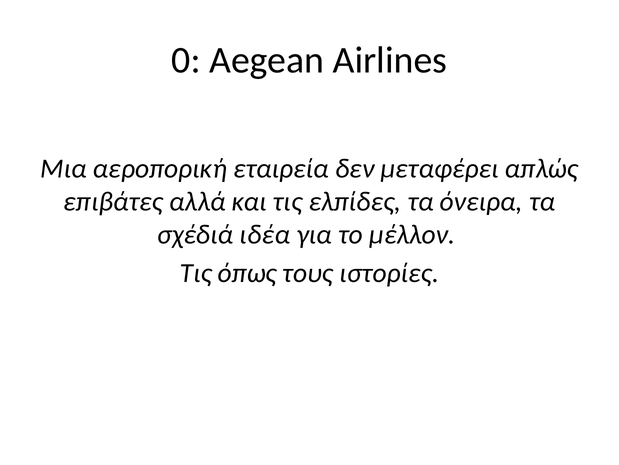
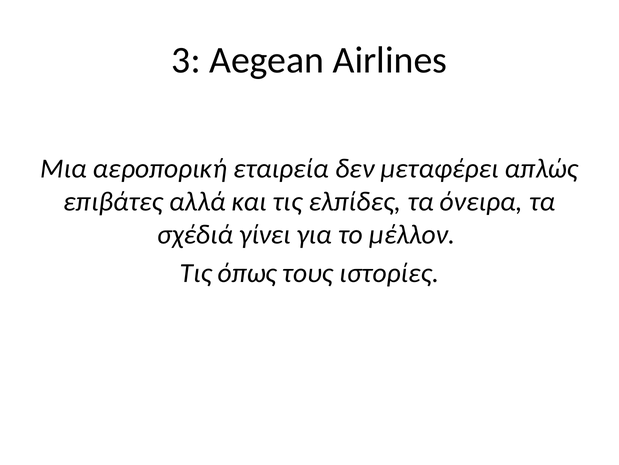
0: 0 -> 3 (186, 60)
ιδέα: ιδέα -> γίνει (265, 234)
